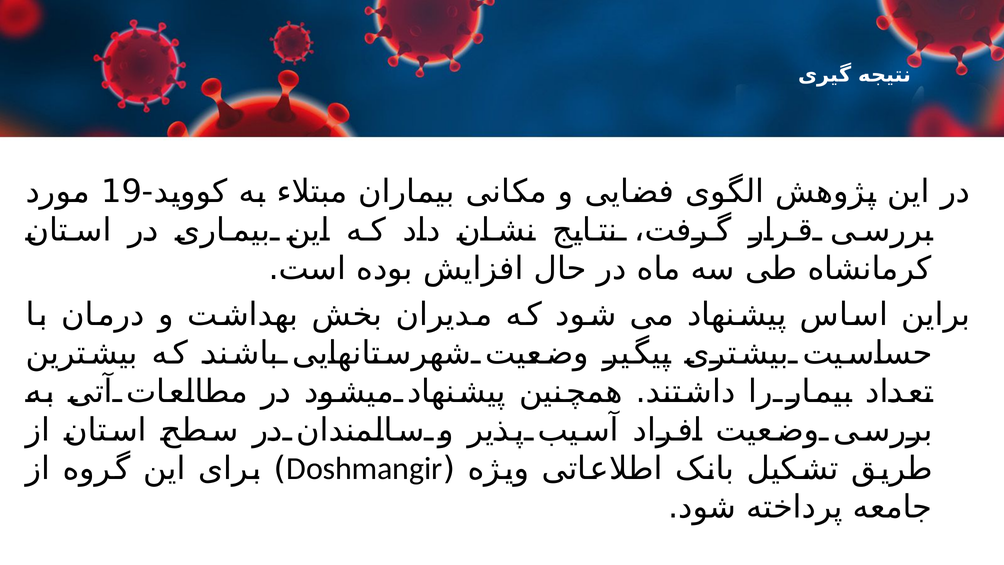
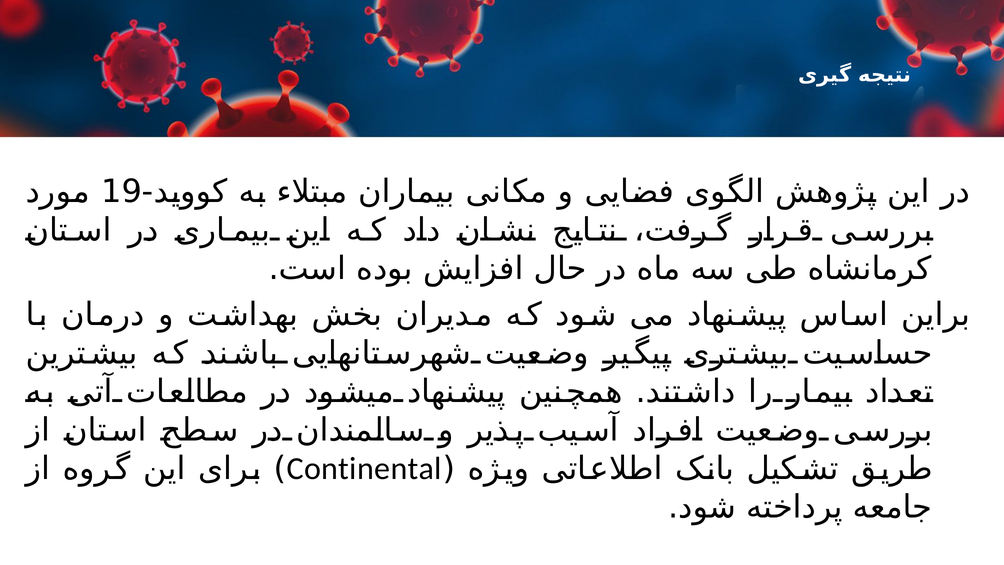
Doshmangir: Doshmangir -> Continental (364, 469)
